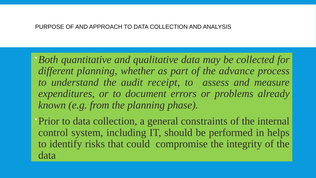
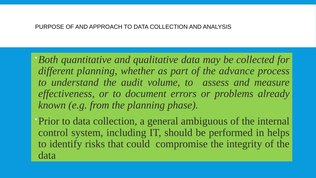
receipt: receipt -> volume (164, 82)
expenditures: expenditures -> effectiveness (66, 94)
constraints: constraints -> ambiguous (204, 121)
